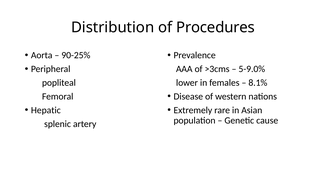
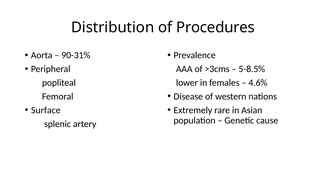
90-25%: 90-25% -> 90-31% (76, 55)
5-9.0%: 5-9.0% -> 5-8.5% (252, 69)
8.1%: 8.1% -> 4.6% (258, 82)
Hepatic: Hepatic -> Surface (46, 110)
